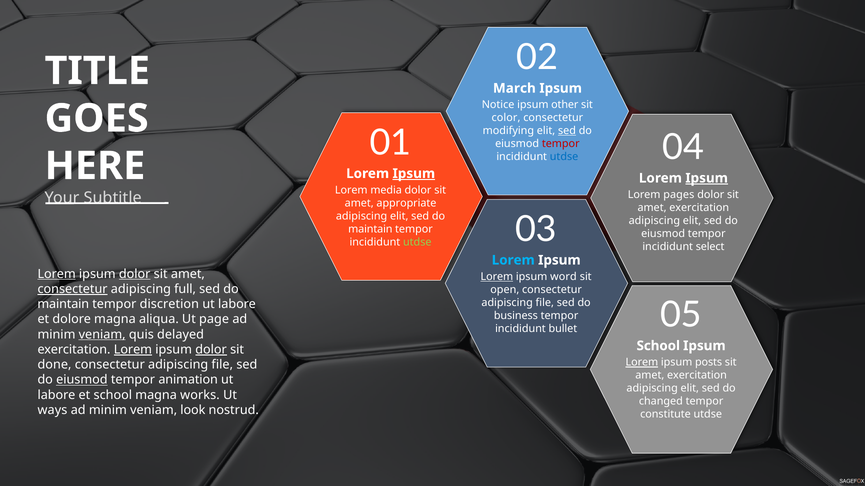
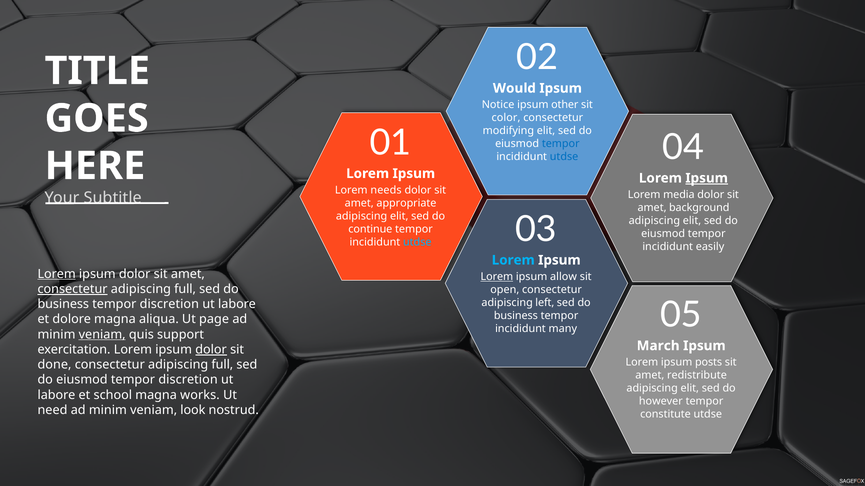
March: March -> Would (514, 88)
sed underline: present -> none (567, 131)
tempor colour: red -> blue (561, 144)
Ipsum underline: present -> none (414, 174)
media: media -> needs (386, 190)
pages: pages -> media (679, 195)
exercitation: exercitation -> background (699, 208)
maintain: maintain -> continue (370, 229)
utdse colour: light green -> light blue (417, 242)
select: select -> easily (710, 247)
dolor underline: present -> none (135, 274)
word: word -> allow (564, 277)
file: file -> left (545, 303)
maintain: maintain -> business (63, 304)
bullet: bullet -> many (563, 329)
delayed: delayed -> support (181, 335)
School: School -> March (658, 346)
Lorem underline: present -> none (133, 350)
Lorem underline: present -> none (642, 363)
file: file -> full (222, 365)
exercitation: exercitation -> redistribute (697, 376)
eiusmod underline: present -> none (82, 380)
animation: animation -> discretion (188, 380)
changed: changed -> however (661, 402)
ways: ways -> need (52, 410)
